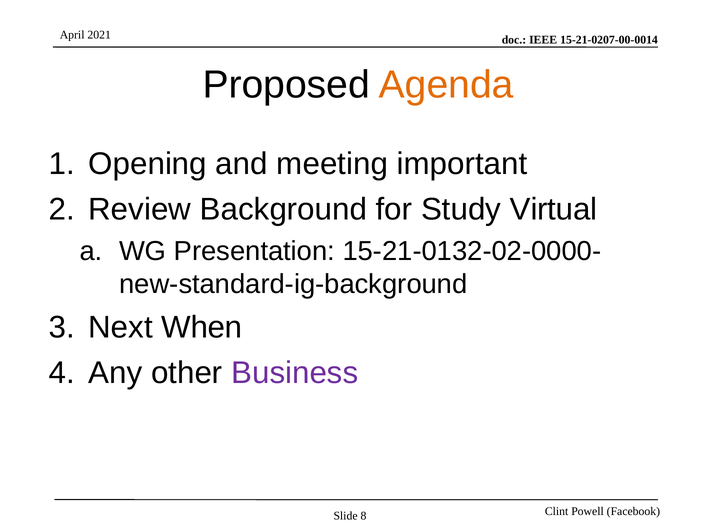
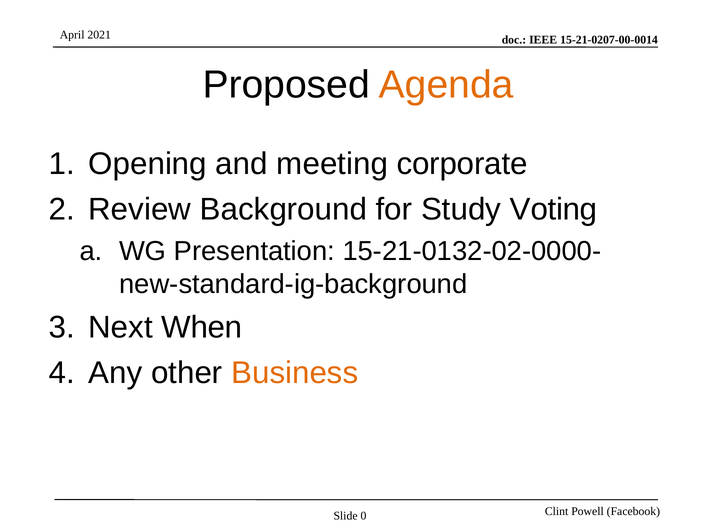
important: important -> corporate (462, 164)
Virtual: Virtual -> Voting (554, 209)
Business colour: purple -> orange (295, 373)
8: 8 -> 0 (363, 515)
